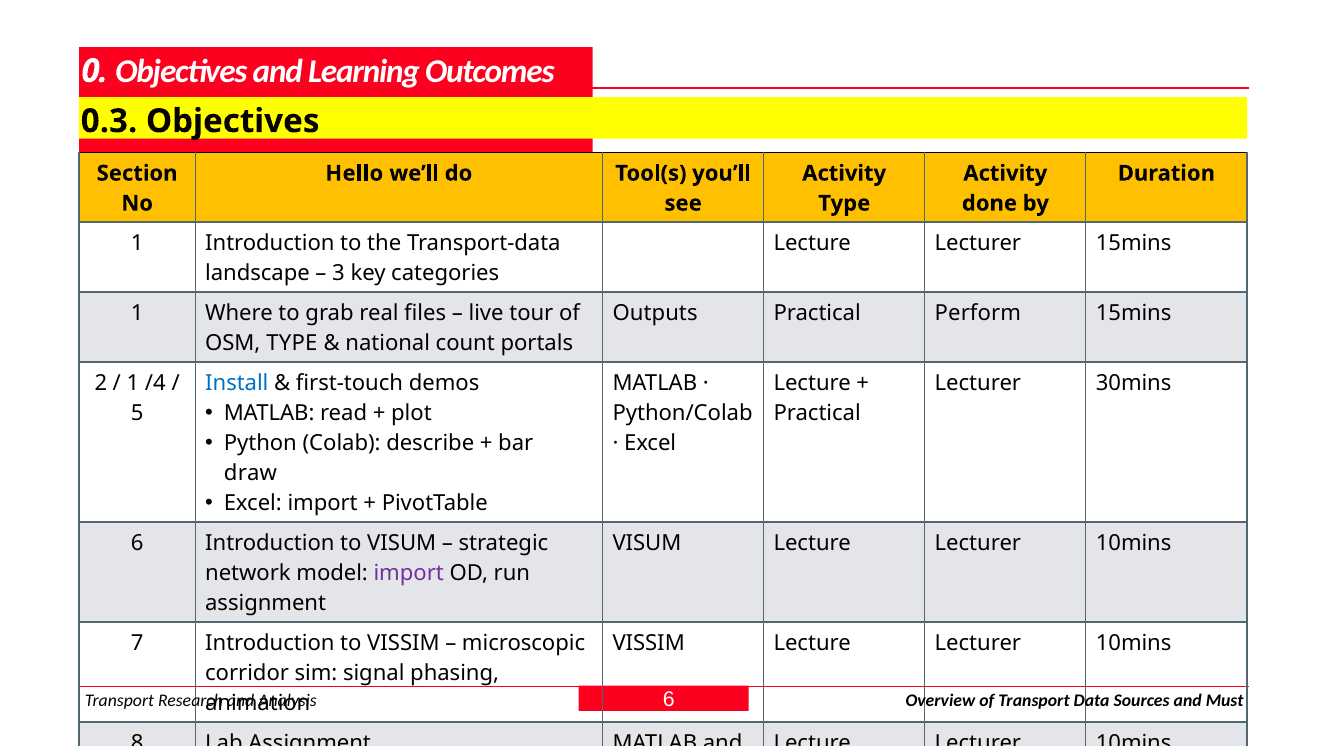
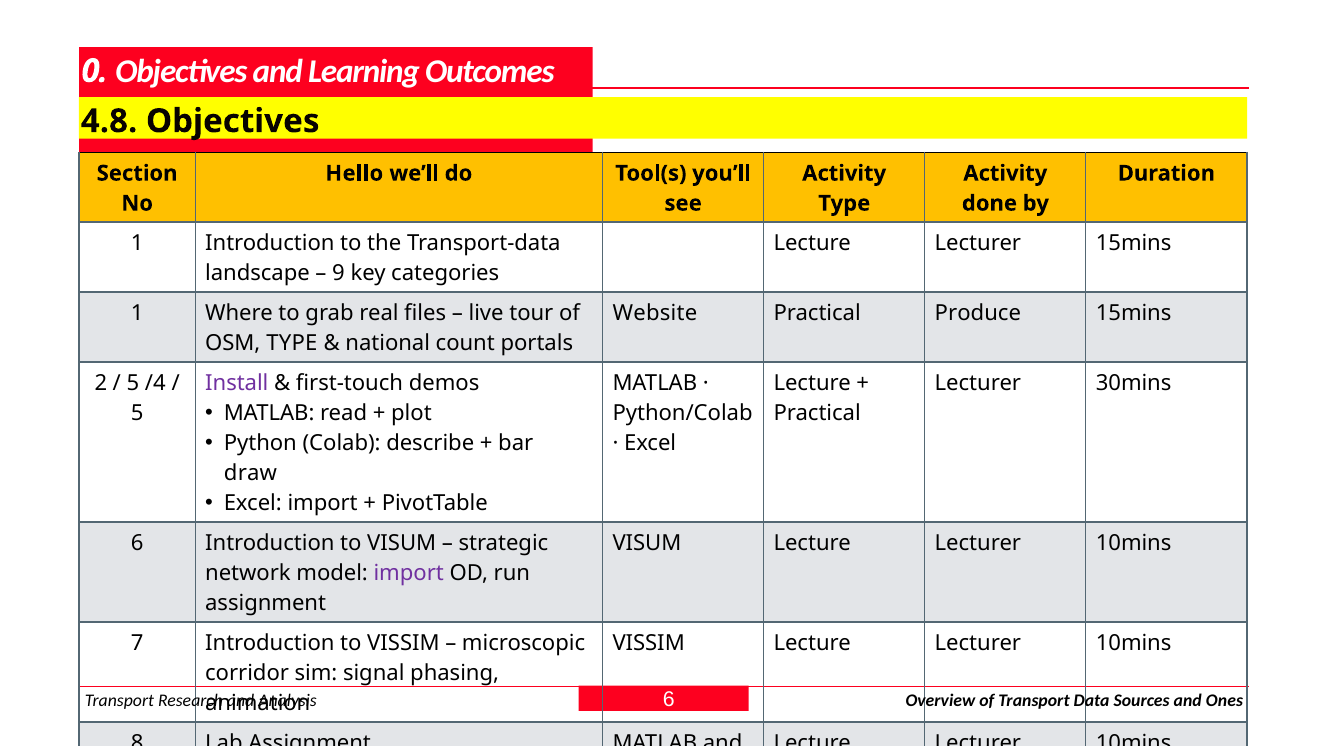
0.3: 0.3 -> 4.8 (109, 121)
3: 3 -> 9 (339, 273)
Outputs: Outputs -> Website (655, 313)
Perform: Perform -> Produce (978, 313)
1: 1 -> 5 (133, 383)
Install colour: blue -> purple (237, 383)
Must: Must -> Ones (1224, 701)
